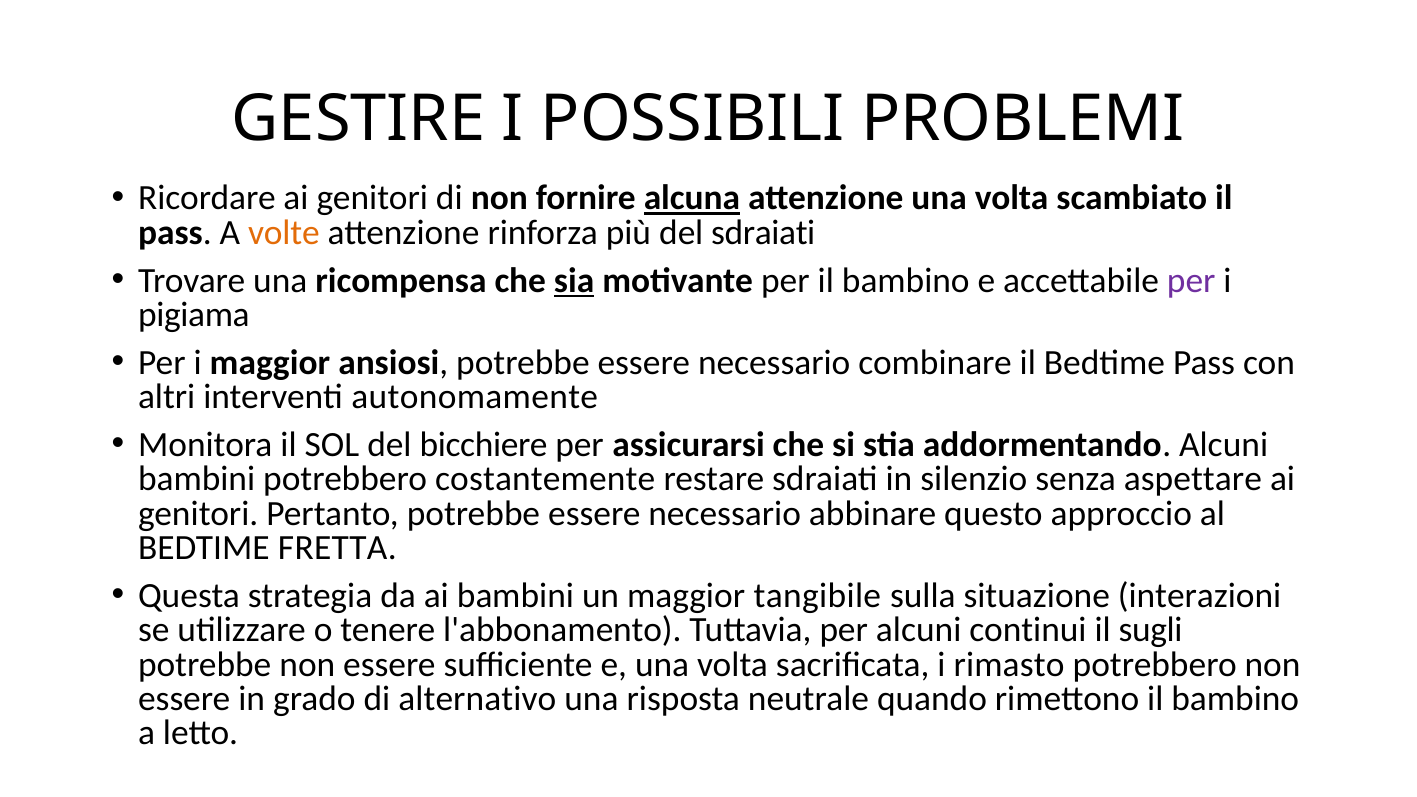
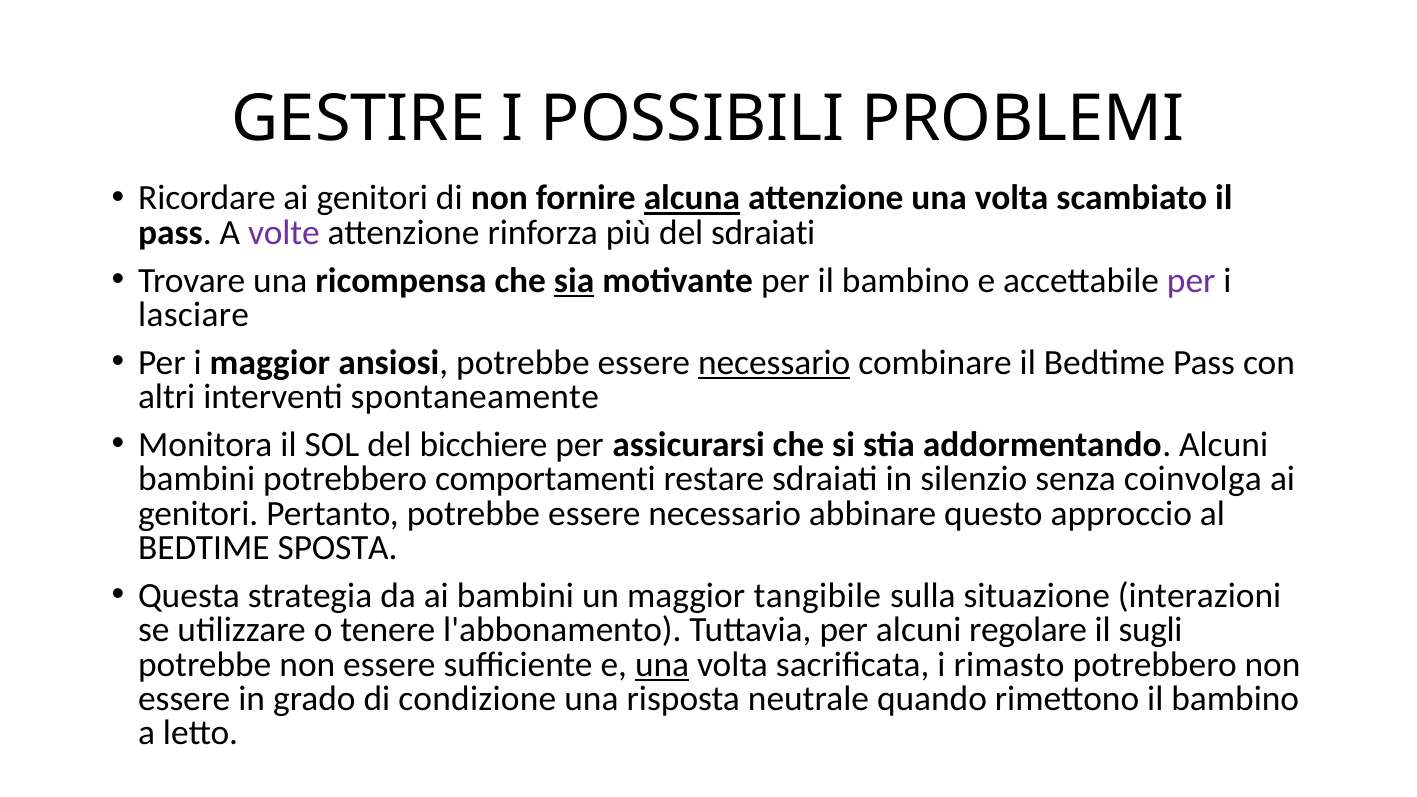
volte colour: orange -> purple (284, 233)
pigiama: pigiama -> lasciare (194, 315)
necessario underline: none -> present (774, 363)
autonomamente: autonomamente -> spontaneamente (475, 397)
costantemente: costantemente -> comportamenti (545, 479)
aspettare: aspettare -> coinvolga (1193, 479)
FRETTA: FRETTA -> SPOSTA (338, 548)
continui: continui -> regolare (1028, 630)
una underline: none -> present (662, 664)
alternativo: alternativo -> condizione (477, 699)
